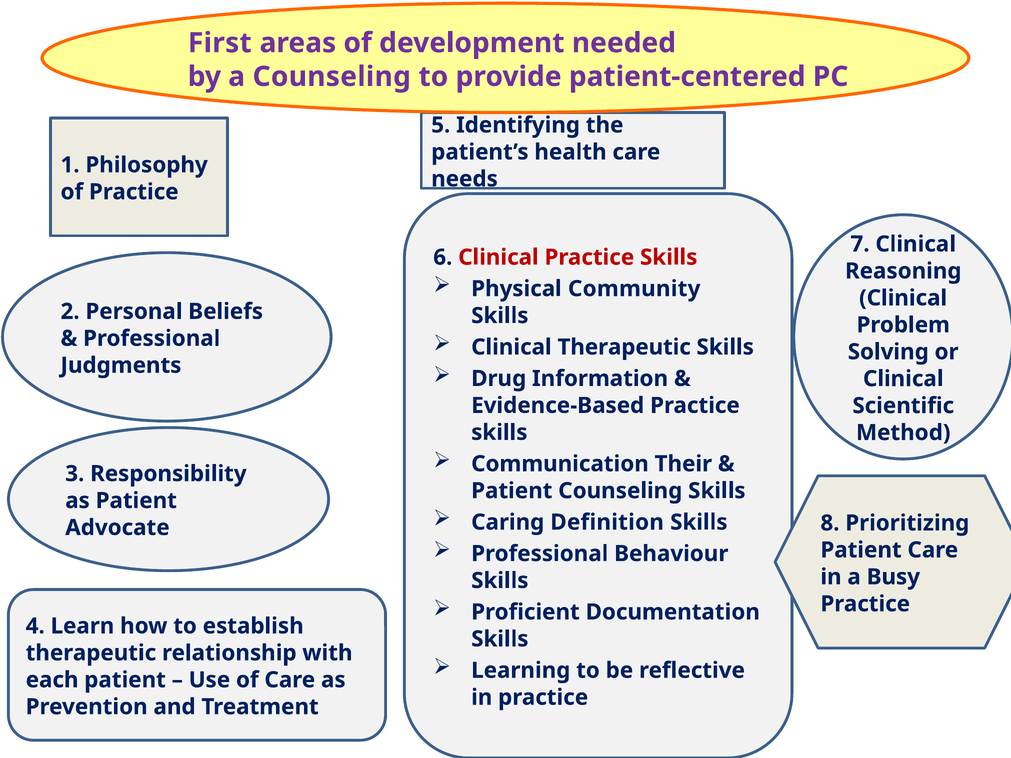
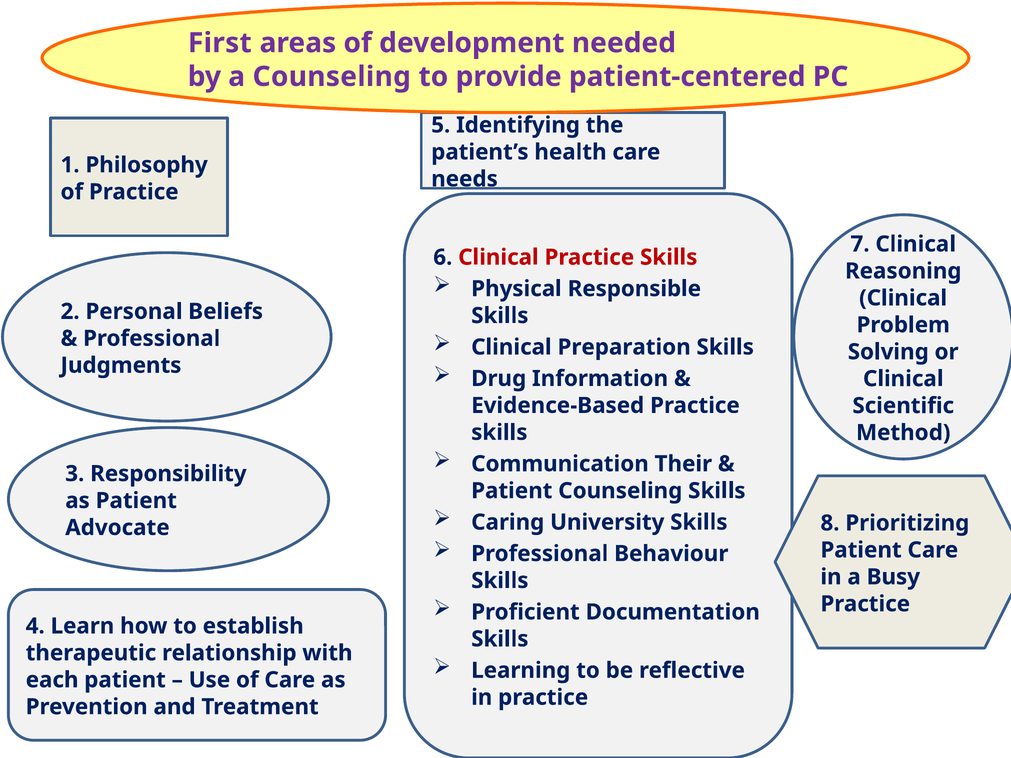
Community: Community -> Responsible (634, 289)
Clinical Therapeutic: Therapeutic -> Preparation (624, 347)
Definition: Definition -> University (607, 522)
